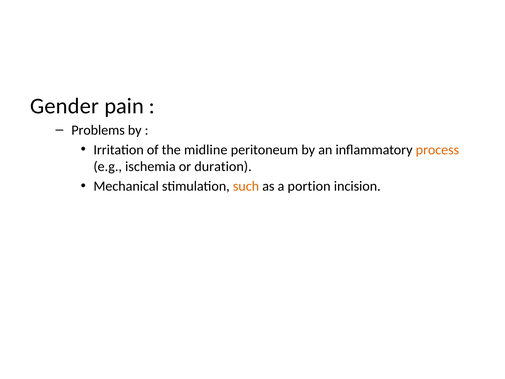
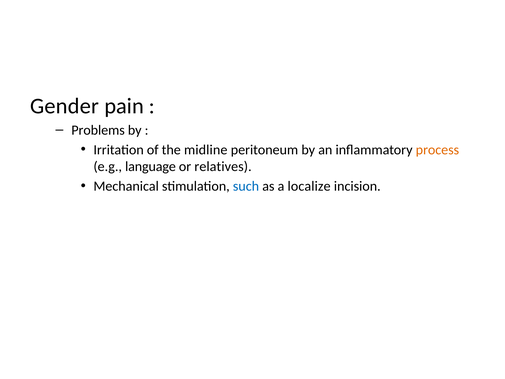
ischemia: ischemia -> language (150, 167)
duration: duration -> relatives (223, 167)
such colour: orange -> blue (246, 186)
portion: portion -> localize (309, 186)
